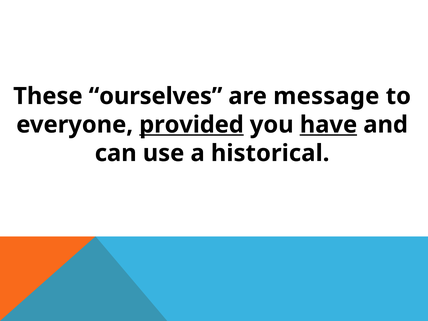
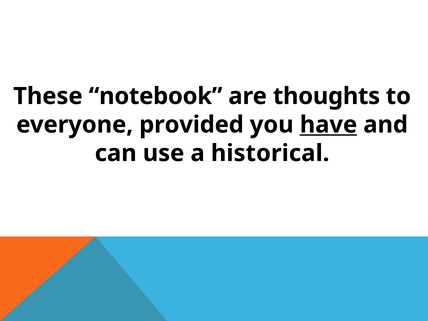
ourselves: ourselves -> notebook (156, 96)
message: message -> thoughts (327, 96)
provided underline: present -> none (191, 125)
